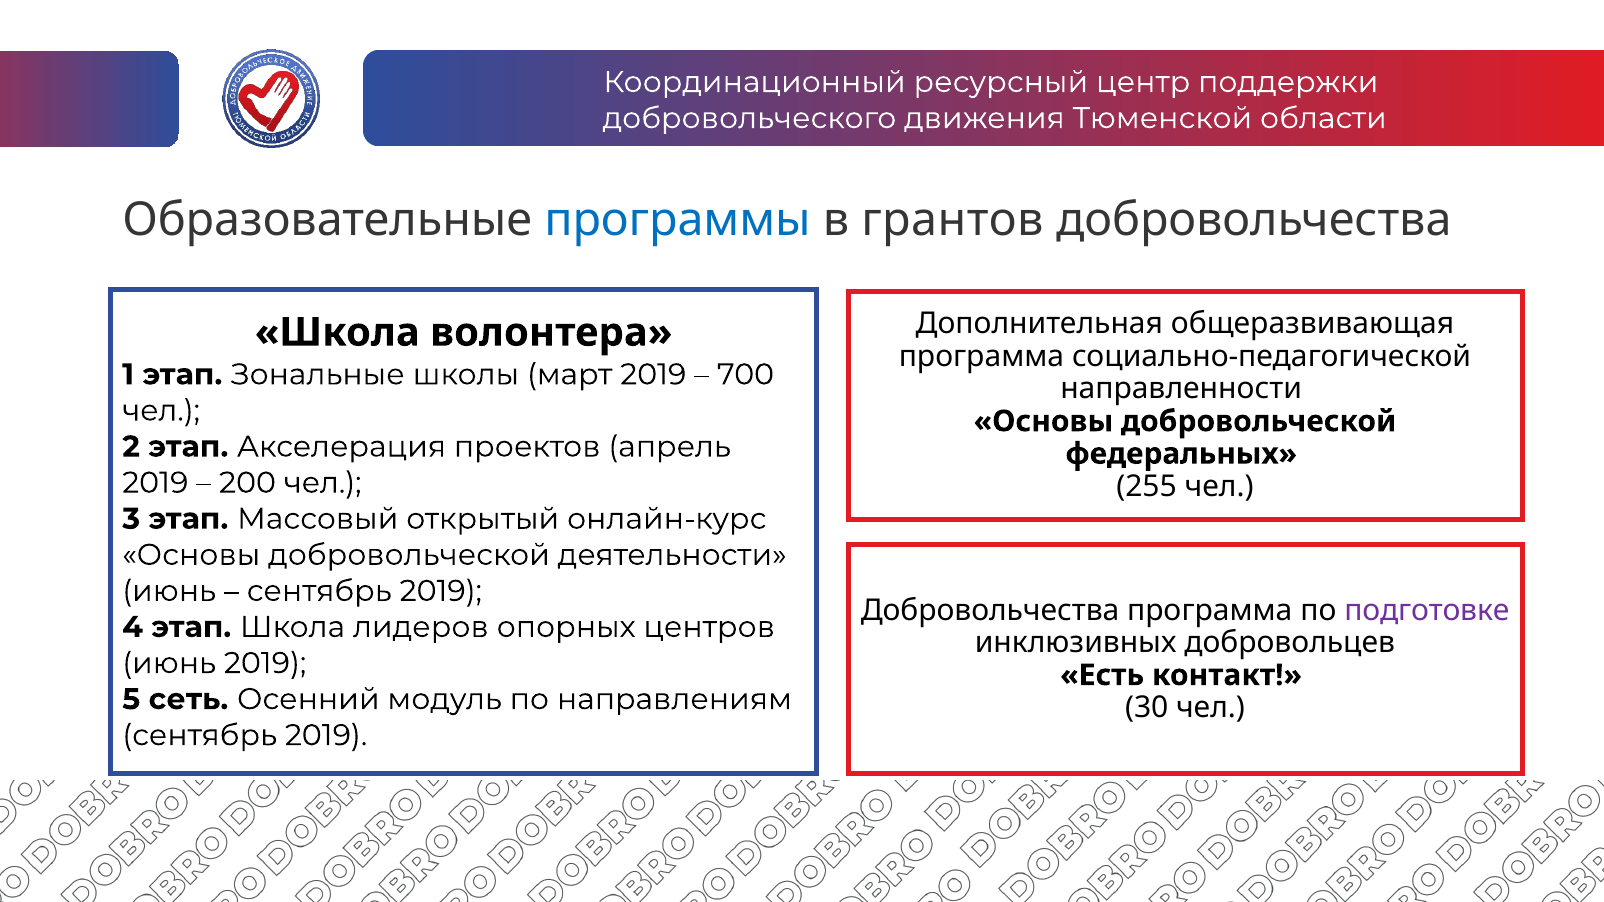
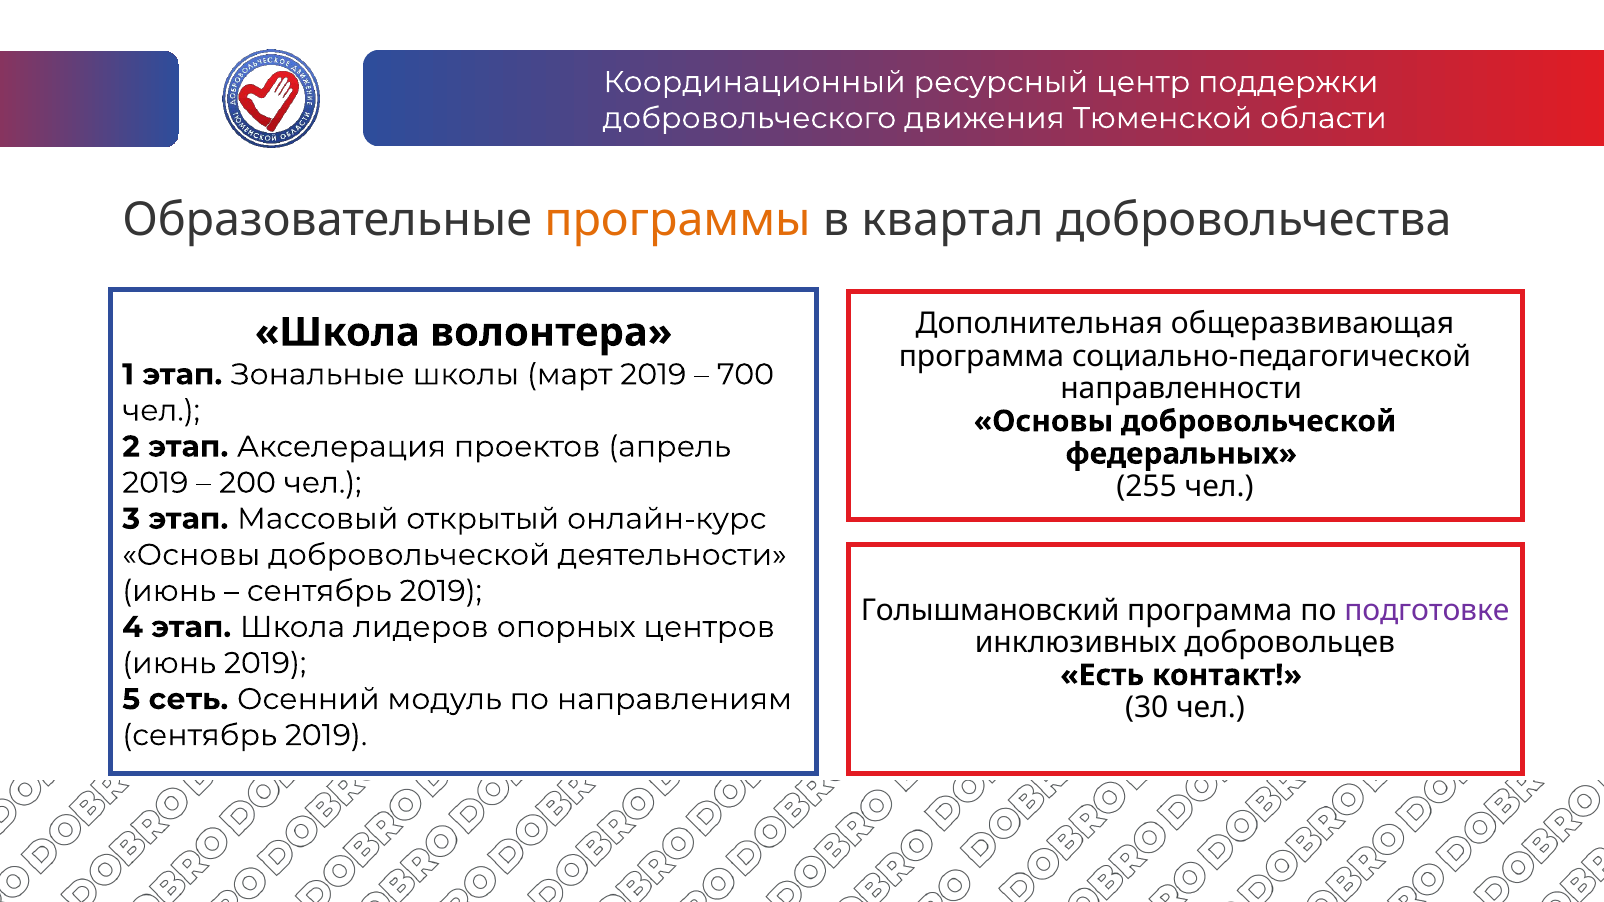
программы colour: blue -> orange (678, 220)
грантов: грантов -> квартал (953, 220)
Добровольчества: Добровольчества -> Голышмановский (990, 610)
